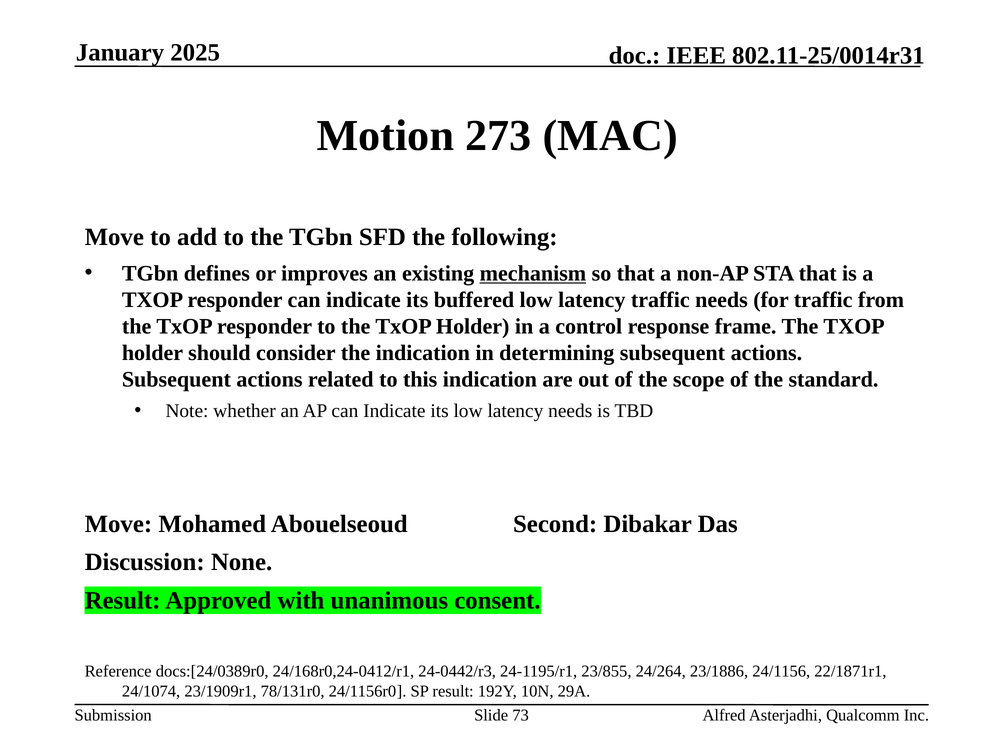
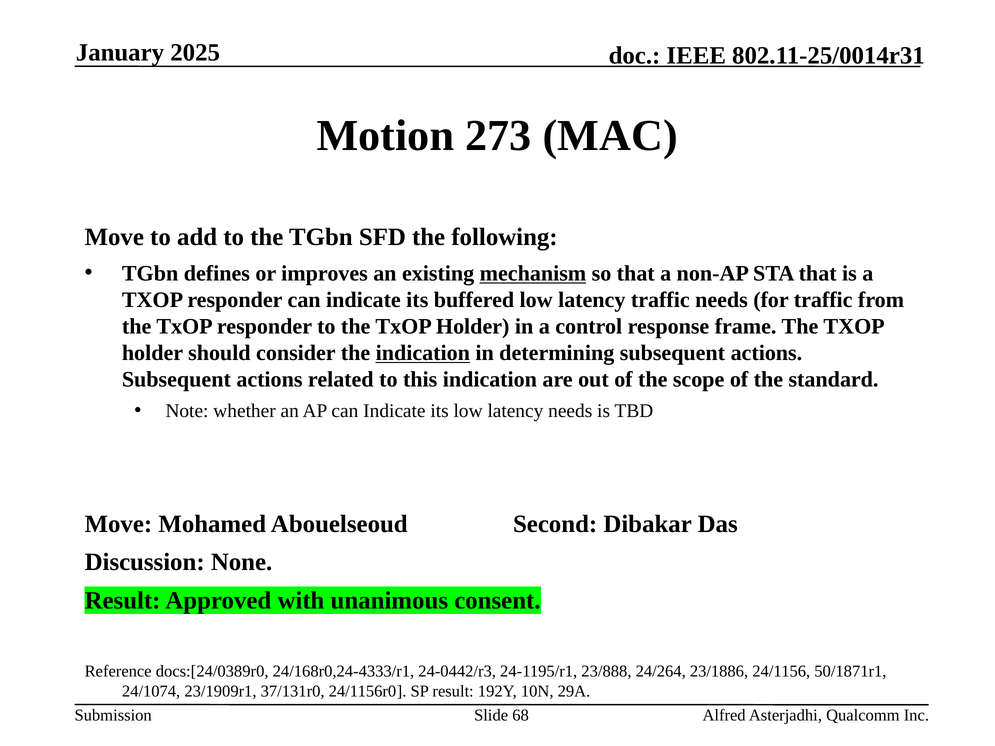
indication underline: none -> present (423, 353)
24/168r0,24-0412/r1: 24/168r0,24-0412/r1 -> 24/168r0,24-4333/r1 (343, 671)
23/855: 23/855 -> 23/888 (606, 671)
22/1871r1: 22/1871r1 -> 50/1871r1 (850, 671)
78/131r0: 78/131r0 -> 37/131r0 (293, 691)
73: 73 -> 68 (521, 716)
